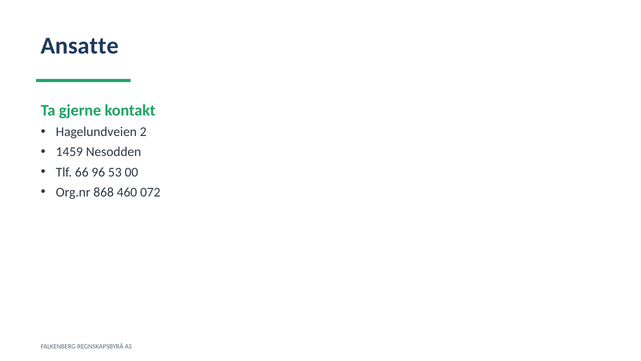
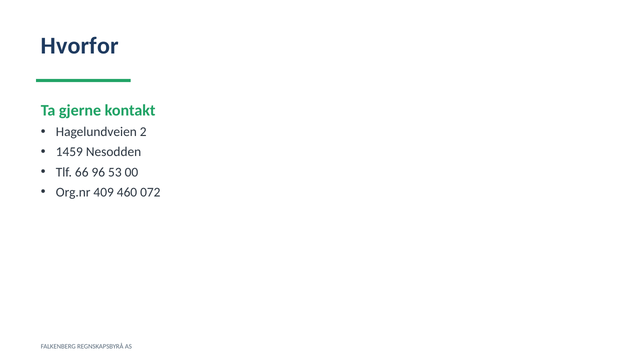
Ansatte: Ansatte -> Hvorfor (80, 46)
868: 868 -> 409 (104, 192)
